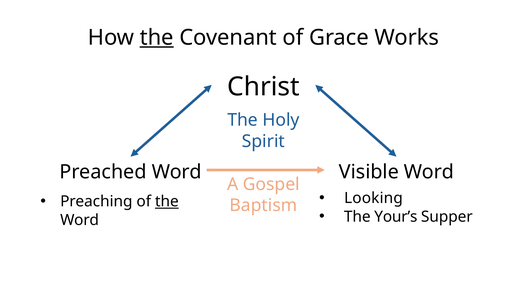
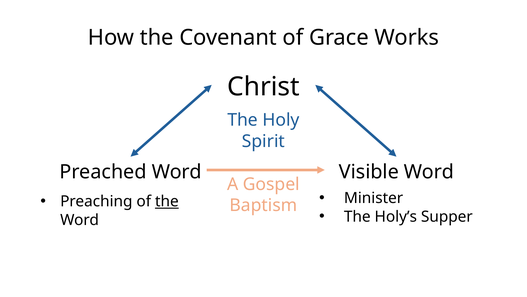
the underline: present -> none (157, 37)
Looking: Looking -> Minister (374, 198)
Your’s: Your’s -> Holy’s (396, 216)
